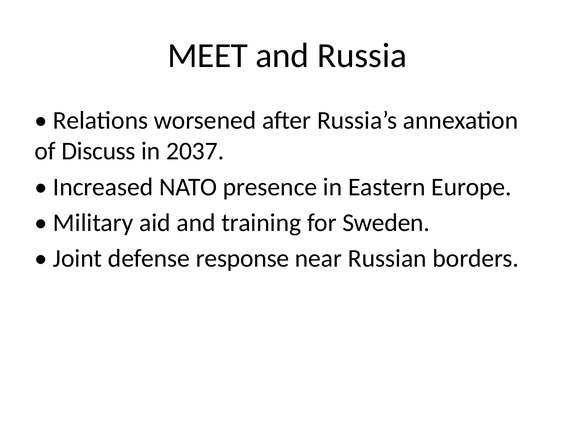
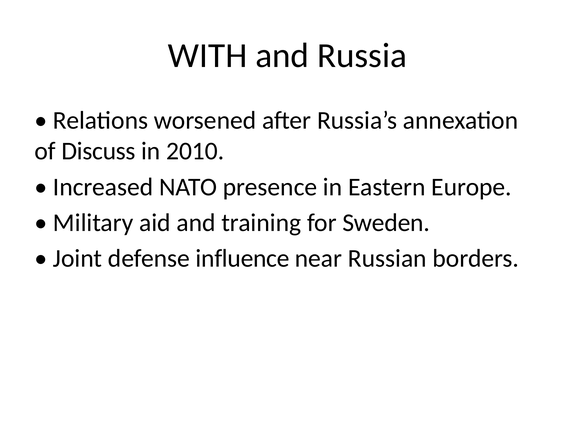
MEET: MEET -> WITH (208, 56)
2037: 2037 -> 2010 (195, 151)
response: response -> influence (243, 259)
